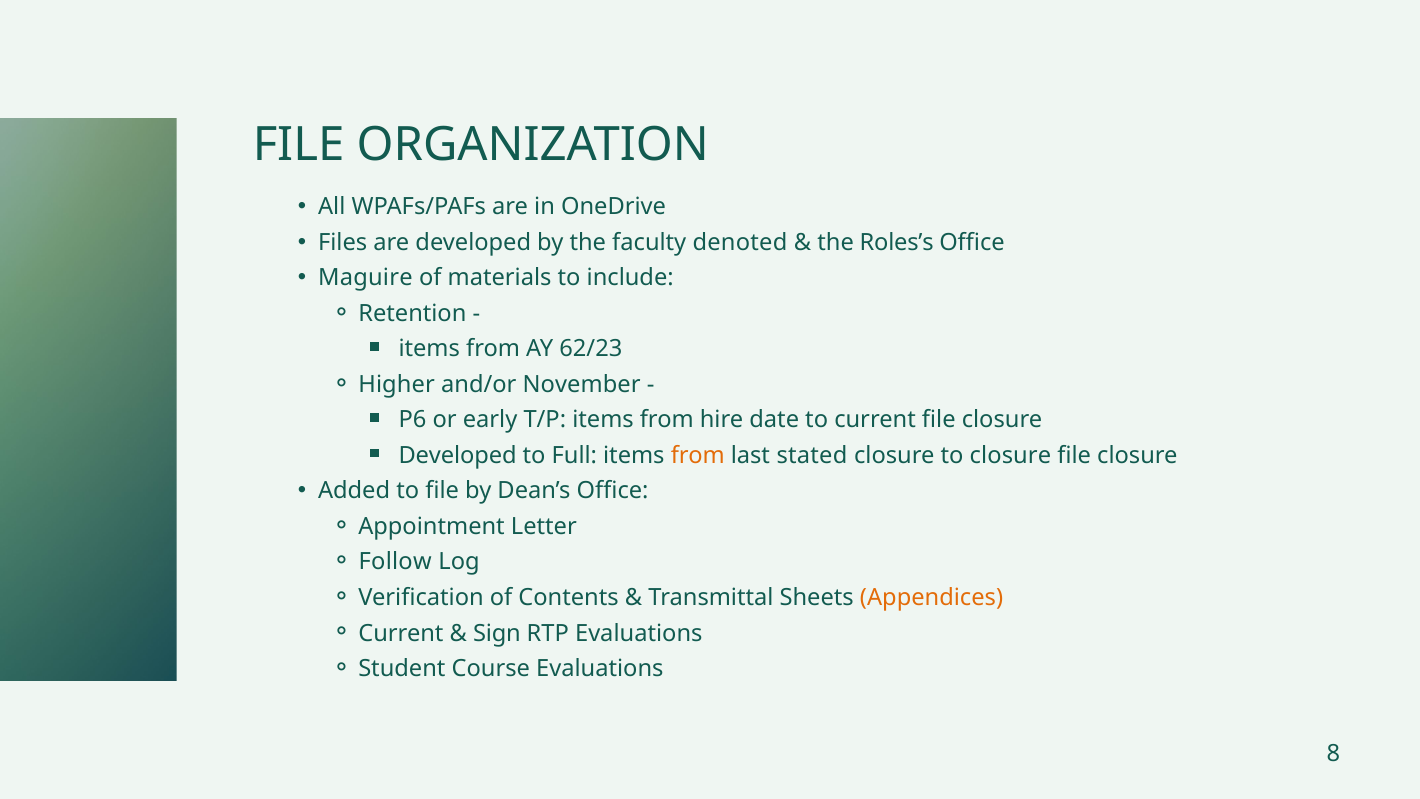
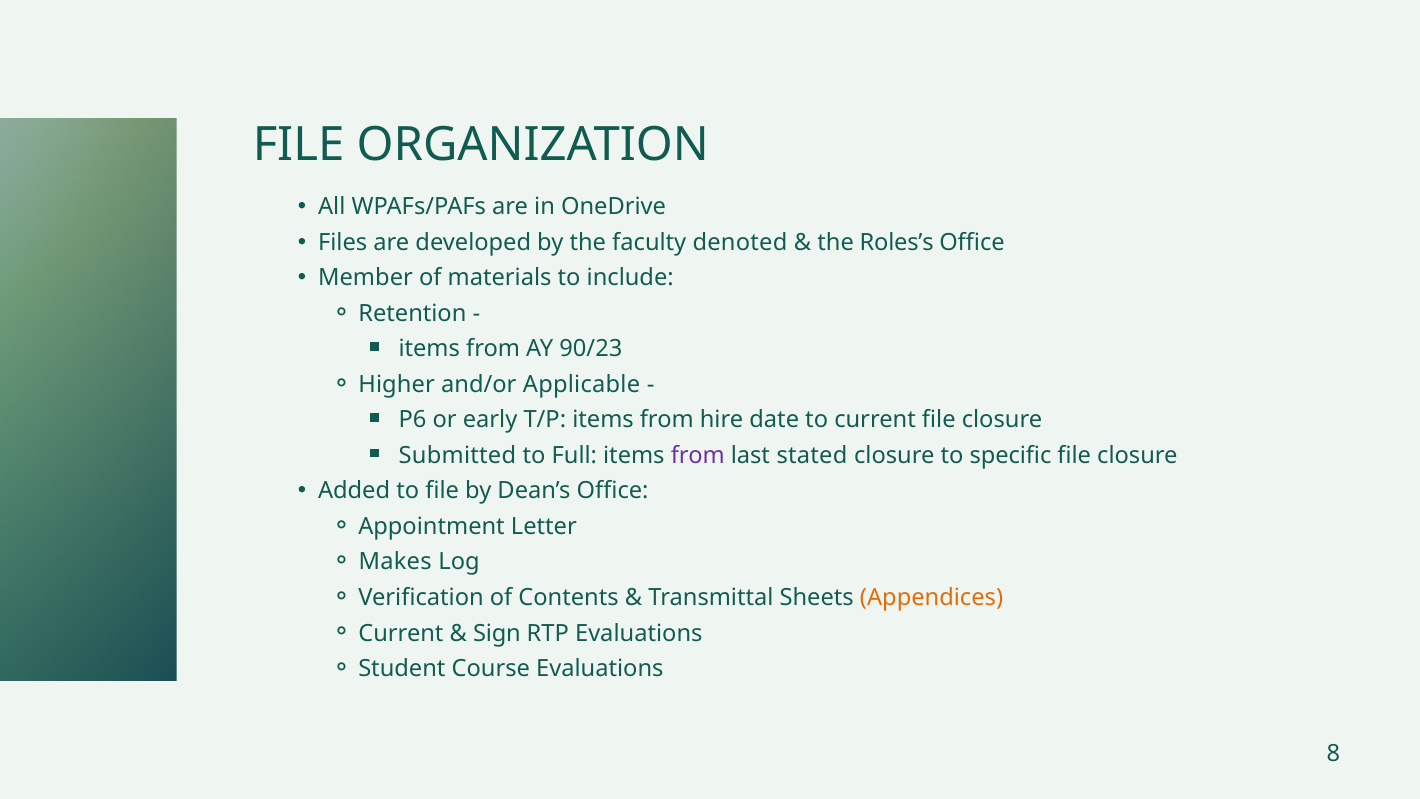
Maguire: Maguire -> Member (366, 278)
62/23: 62/23 -> 90/23 (591, 349)
November: November -> Applicable (582, 385)
Developed: Developed -> Submitted (457, 456)
from colour: orange -> purple (698, 456)
to closure: closure -> specific (1011, 456)
Follow: Follow -> Makes (395, 562)
